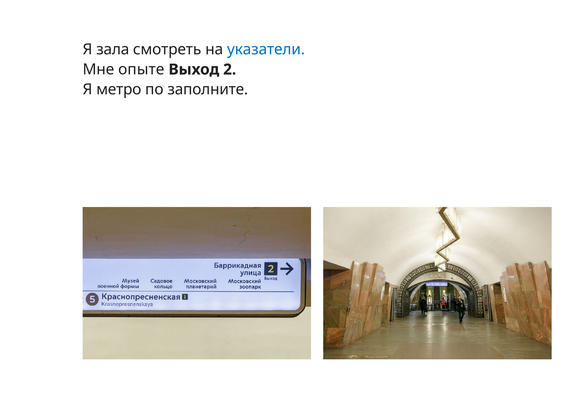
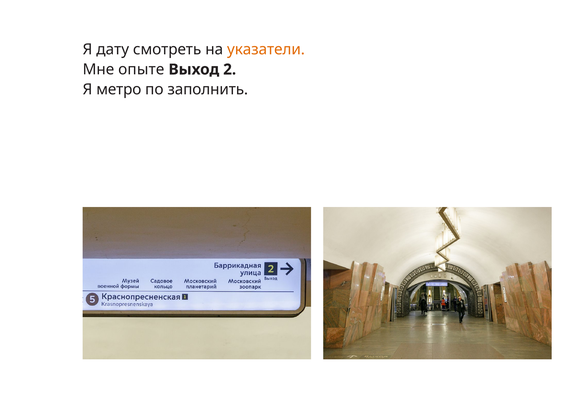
зала: зала -> дату (113, 50)
указатели colour: blue -> orange (266, 50)
заполните: заполните -> заполнить (208, 89)
